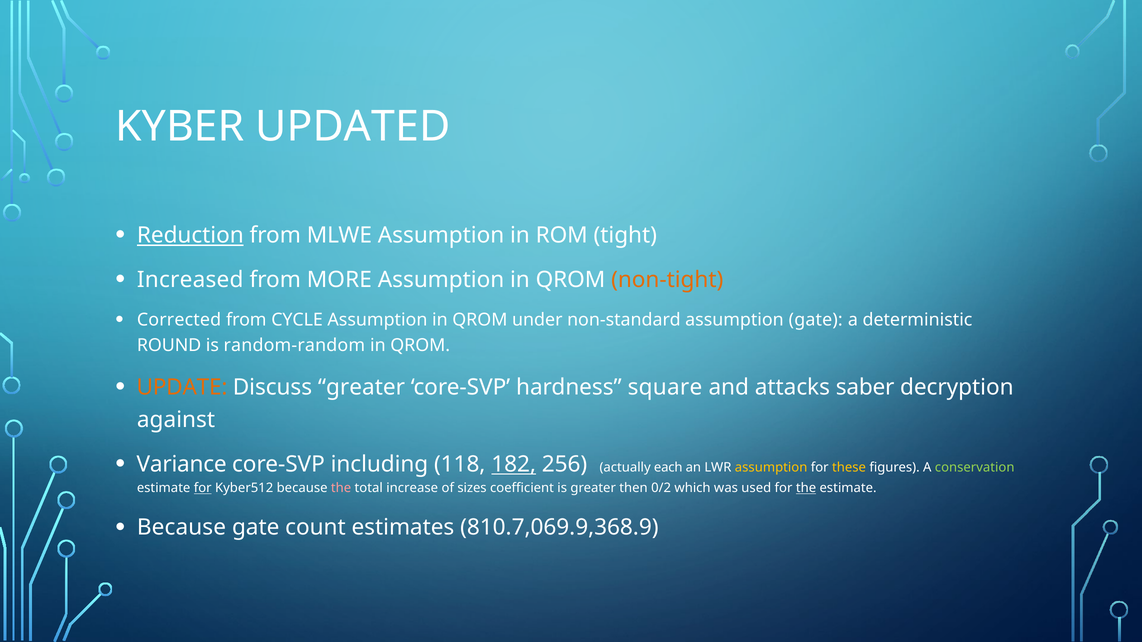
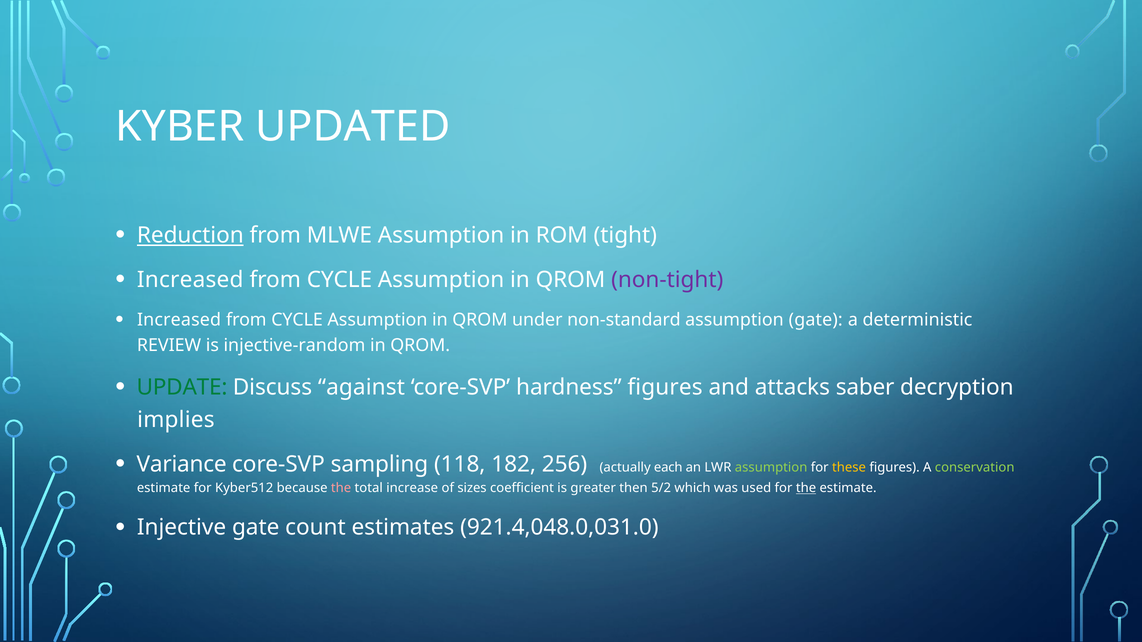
MORE: MORE -> CYCLE (339, 280)
non-tight colour: orange -> purple (667, 280)
Corrected: Corrected -> Increased (179, 320)
ROUND: ROUND -> REVIEW (169, 346)
random-random: random-random -> injective-random (294, 346)
UPDATE colour: orange -> green (182, 388)
Discuss greater: greater -> against (361, 388)
hardness square: square -> figures (665, 388)
against: against -> implies (176, 420)
including: including -> sampling (379, 465)
182 underline: present -> none (514, 465)
assumption colour: yellow -> light green (771, 468)
for underline: present -> none (203, 488)
0/2: 0/2 -> 5/2 (661, 488)
Because: Because -> Injective (182, 528)
810.7,069.9,368.9: 810.7,069.9,368.9 -> 921.4,048.0,031.0 (559, 528)
